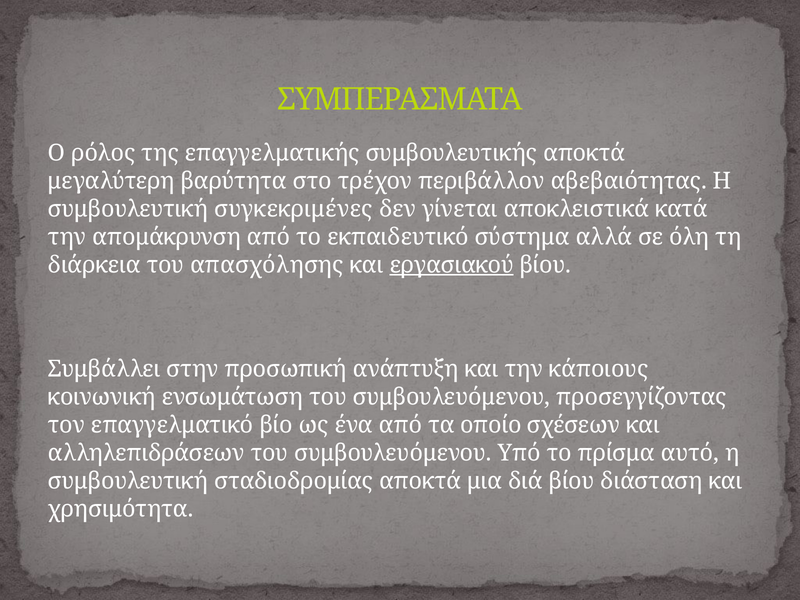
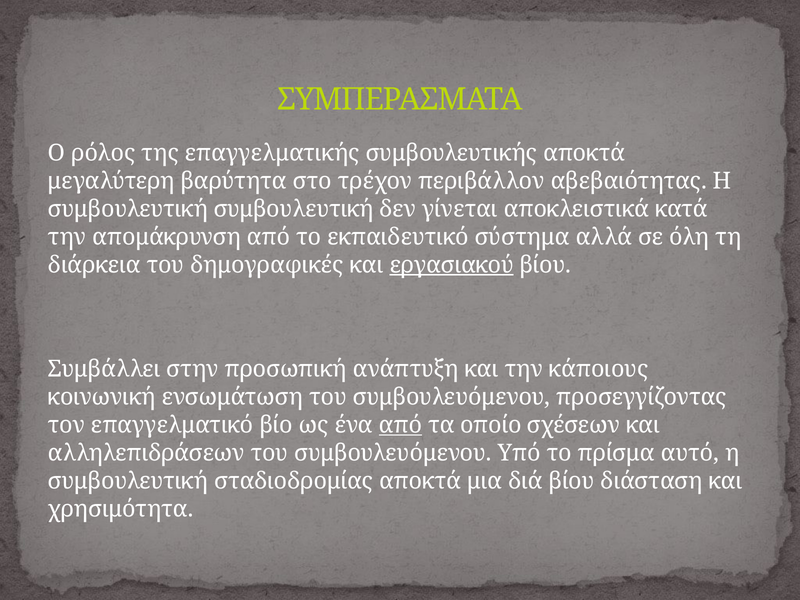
συμβουλευτική συγκεκριμένες: συγκεκριμένες -> συμβουλευτική (294, 209)
απασχόλησης: απασχόλησης -> δημογραφικές (267, 265)
από underline: none -> present (401, 425)
